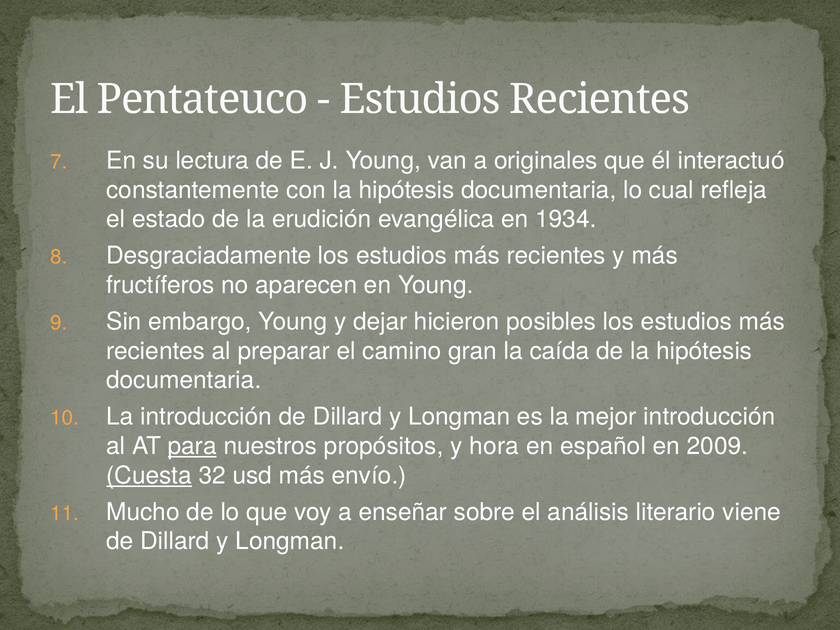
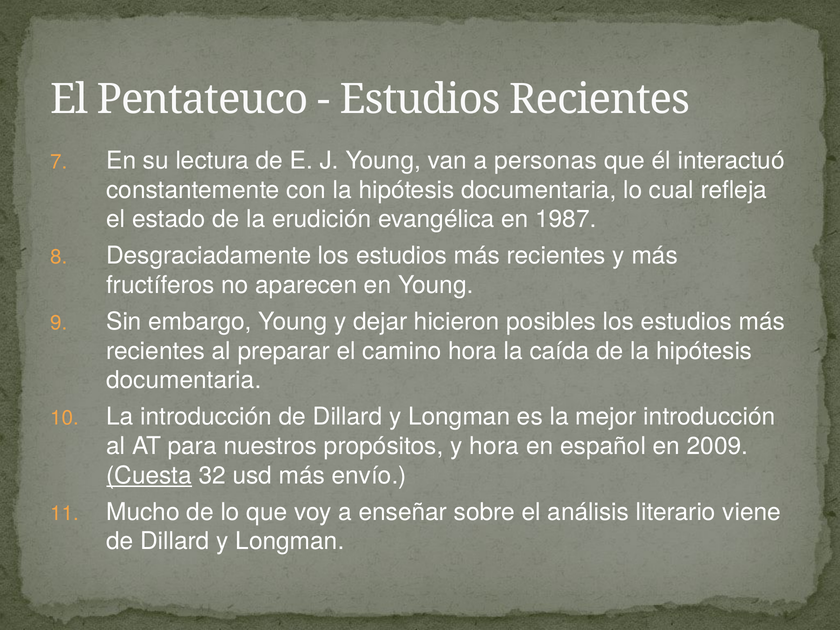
originales: originales -> personas (546, 161)
1934: 1934 -> 1987 (566, 219)
camino gran: gran -> hora (473, 351)
para underline: present -> none (192, 446)
